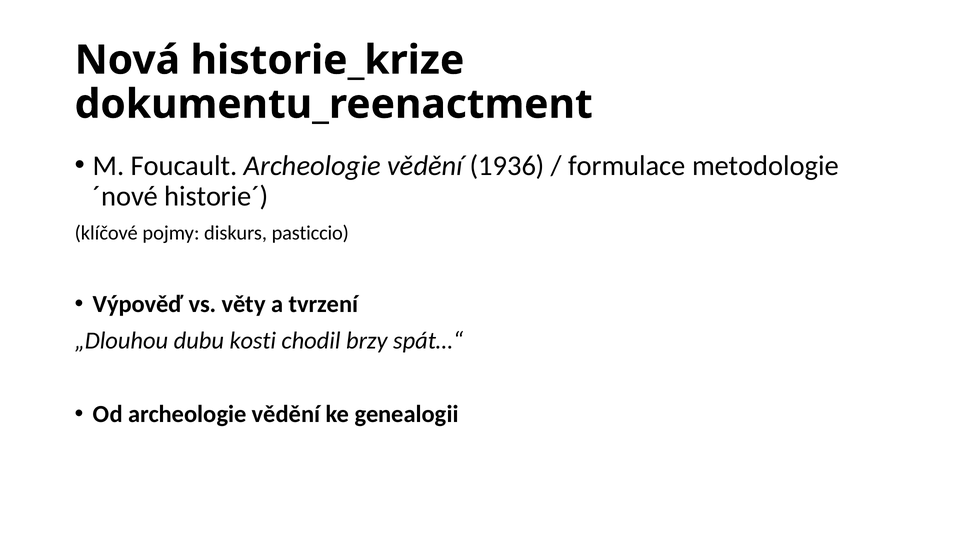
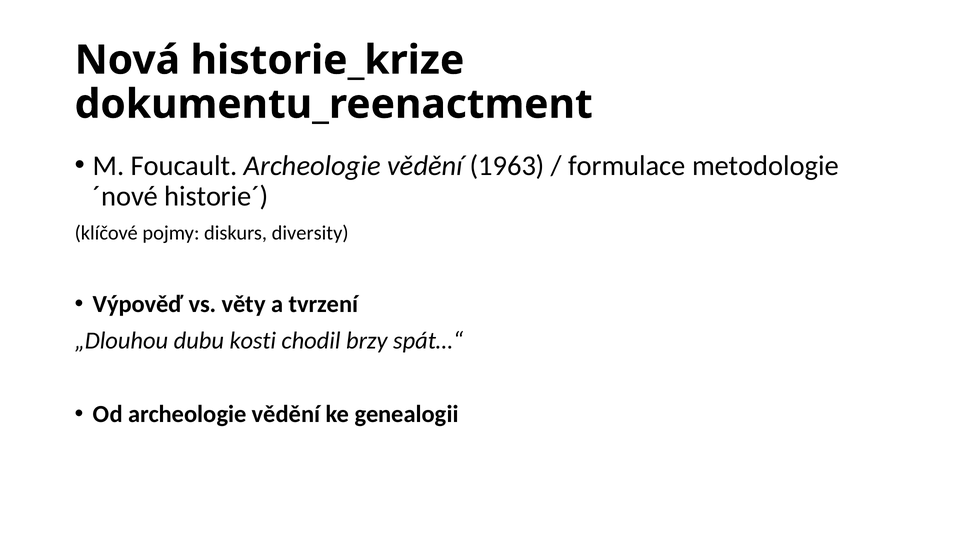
1936: 1936 -> 1963 (507, 166)
pasticcio: pasticcio -> diversity (310, 233)
